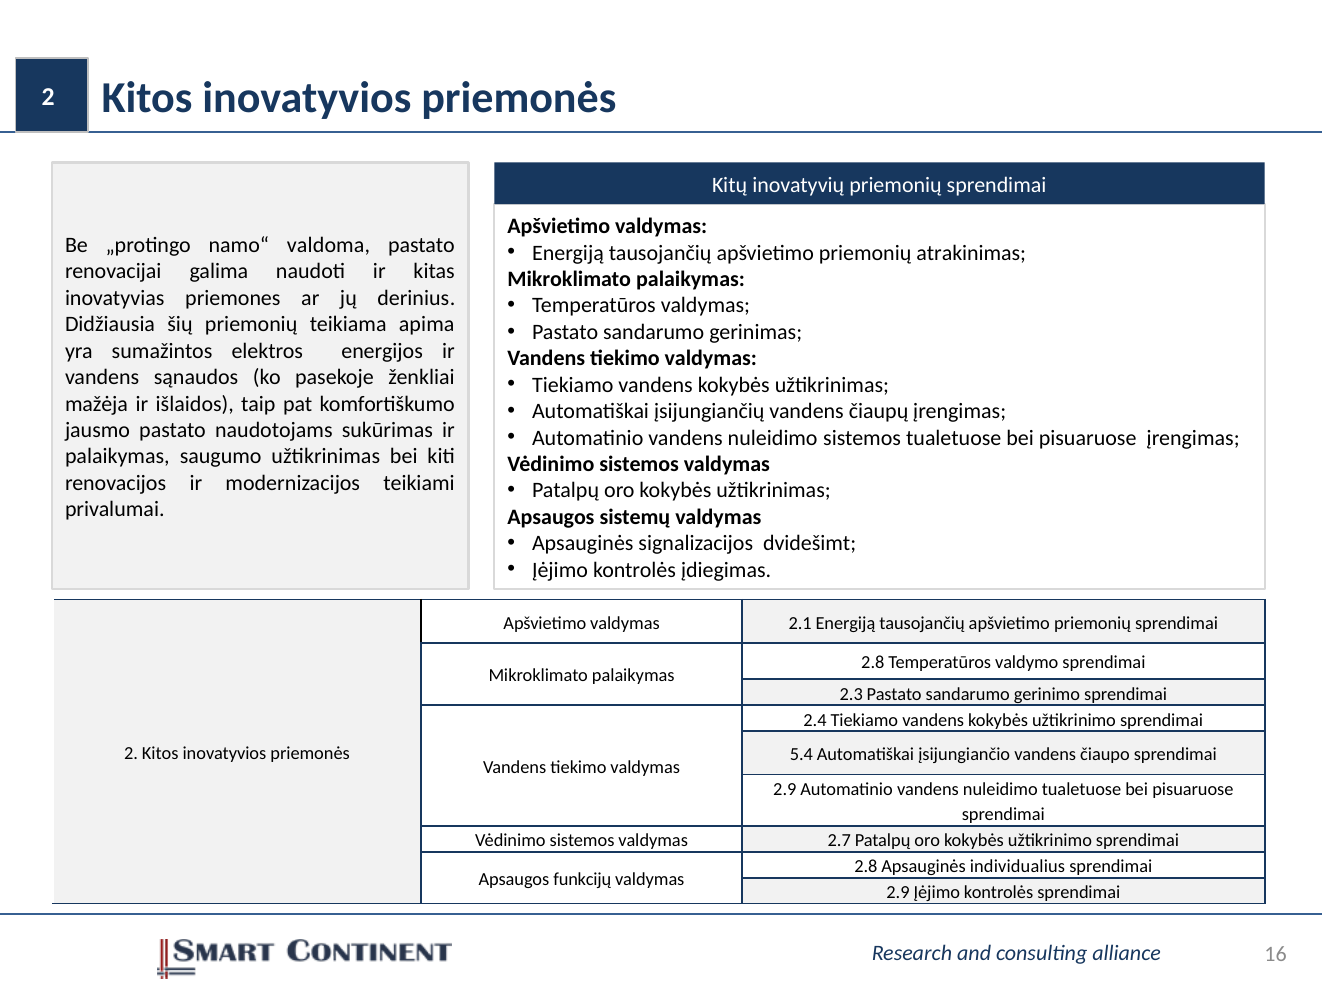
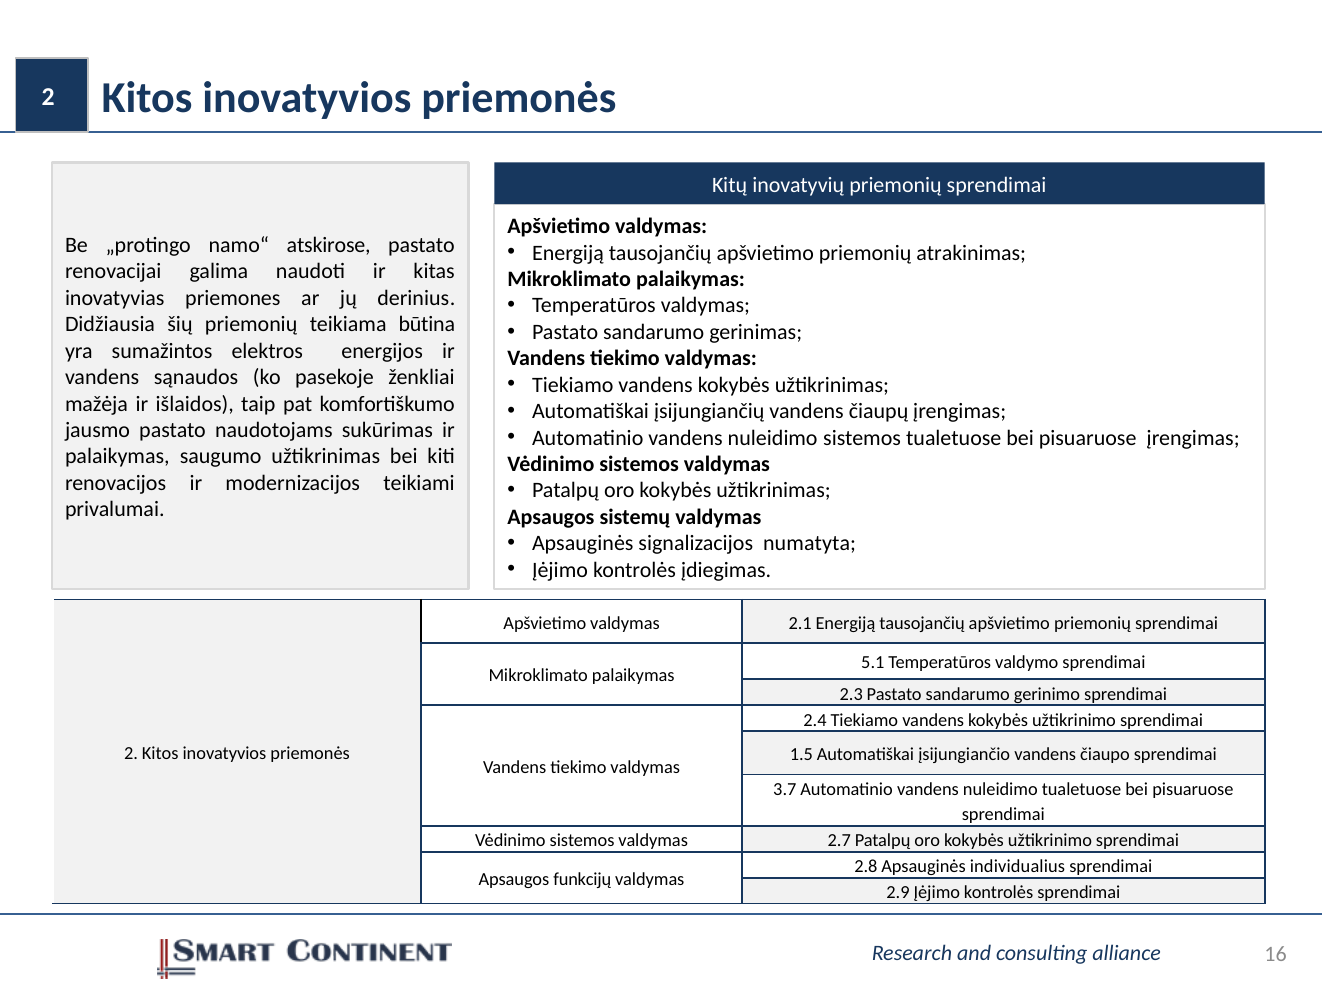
valdoma: valdoma -> atskirose (329, 245)
apima: apima -> būtina (427, 325)
dvidešimt: dvidešimt -> numatyta (810, 544)
2.8: 2.8 -> 5.1 (873, 663)
5.4: 5.4 -> 1.5 (801, 755)
2.9: 2.9 -> 3.7 (785, 790)
